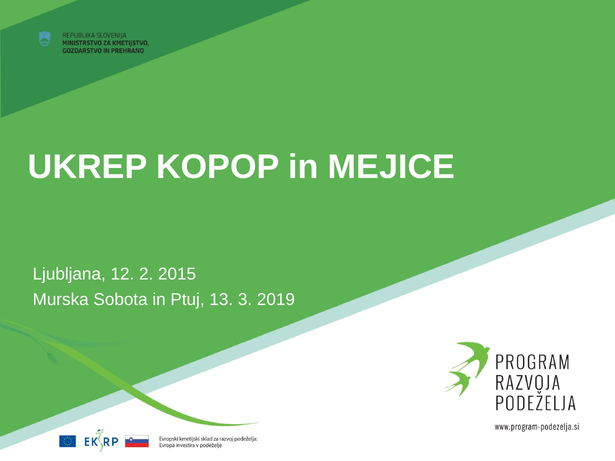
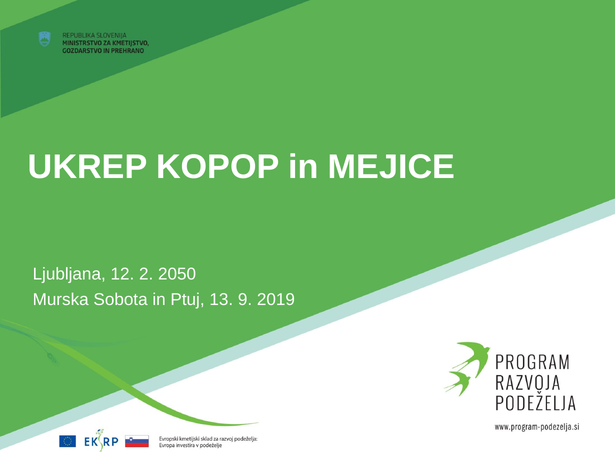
2015: 2015 -> 2050 (177, 274)
3: 3 -> 9 (245, 300)
